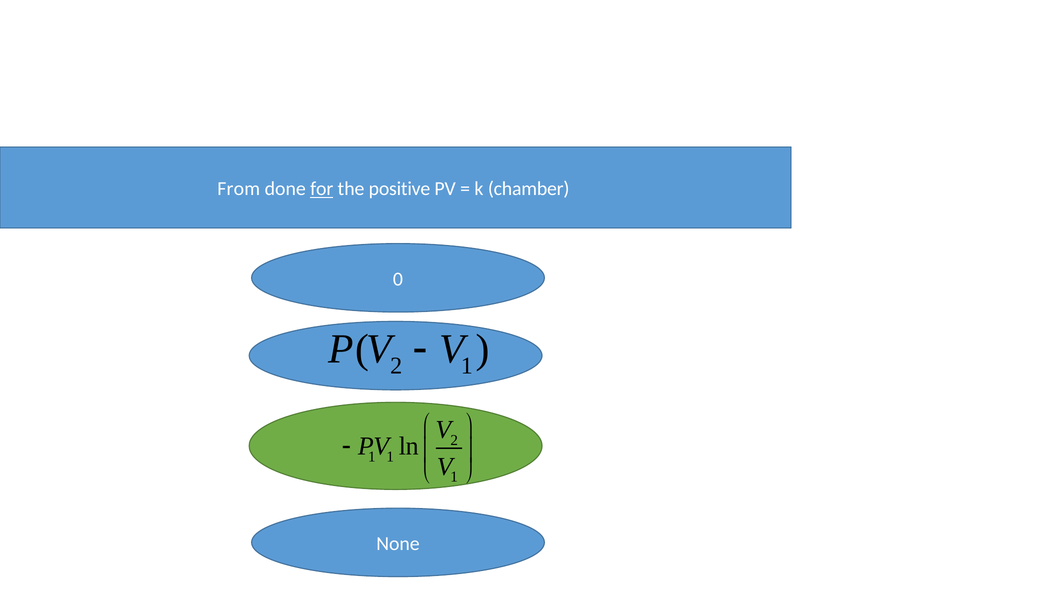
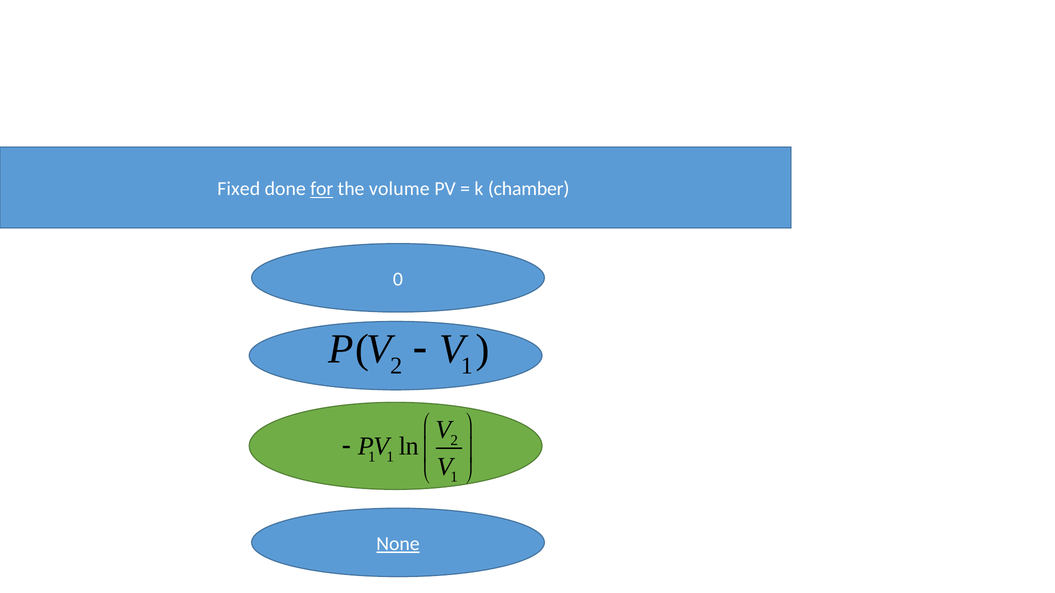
From: From -> Fixed (239, 189)
positive: positive -> volume (399, 189)
None underline: none -> present (398, 544)
